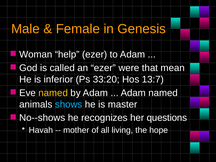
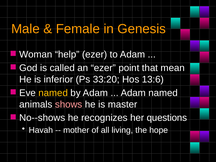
were: were -> point (129, 68)
13:7: 13:7 -> 13:6 (153, 79)
shows colour: light blue -> pink (69, 104)
